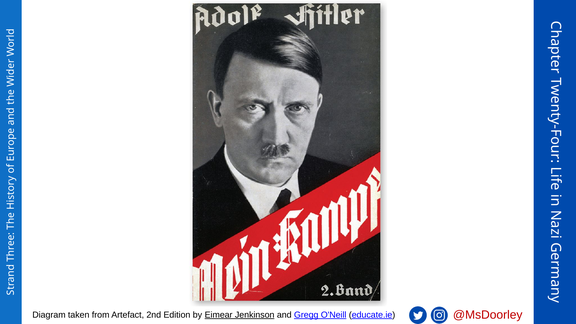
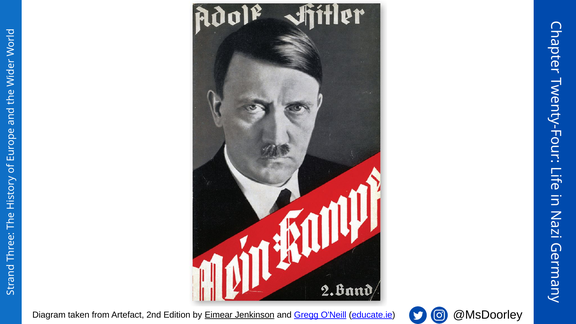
@MsDoorley colour: red -> black (488, 315)
